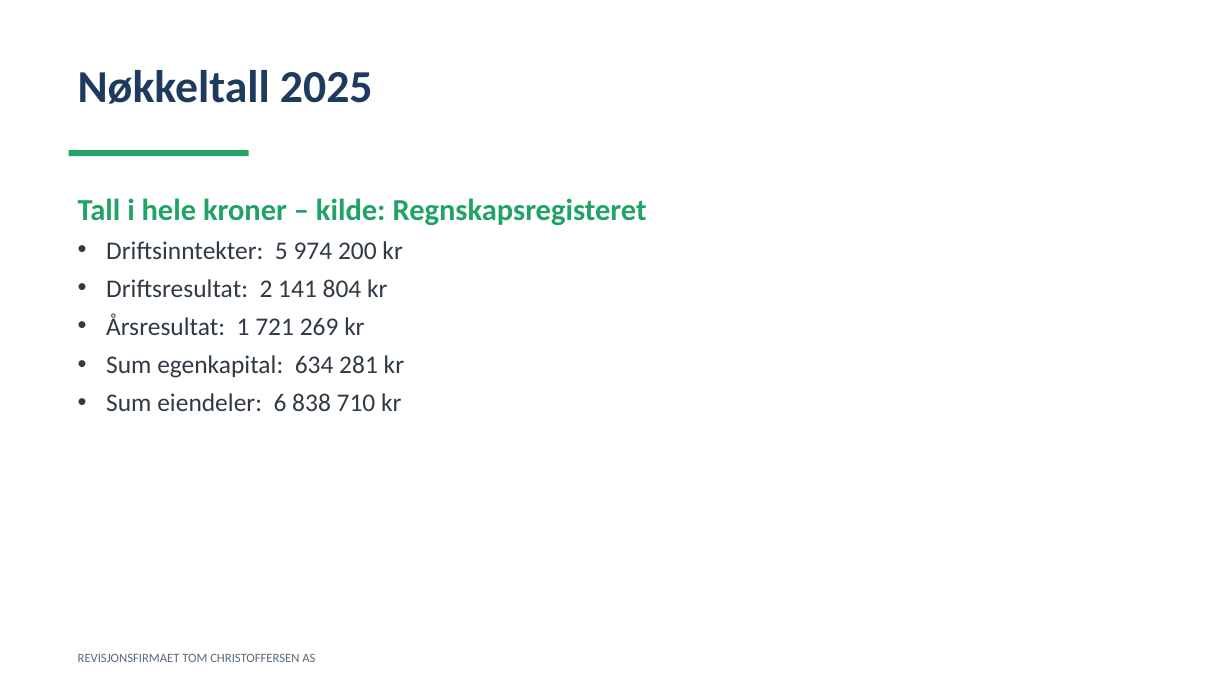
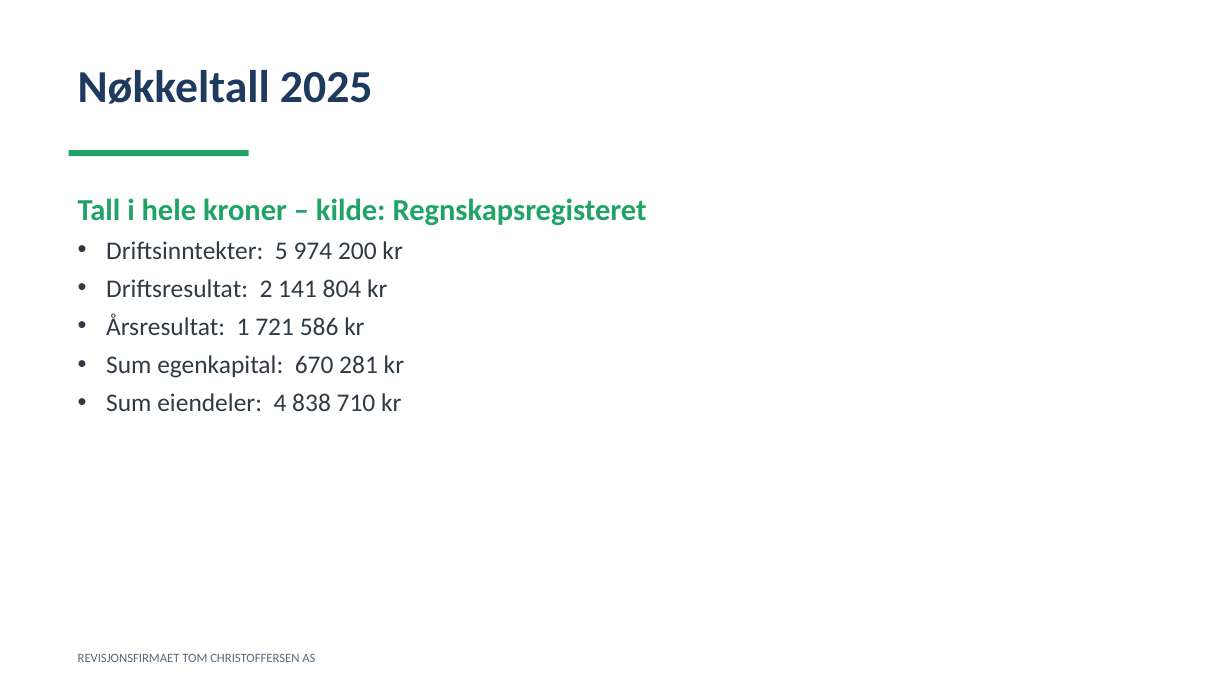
269: 269 -> 586 (319, 327)
634: 634 -> 670 (314, 365)
6: 6 -> 4 (280, 403)
